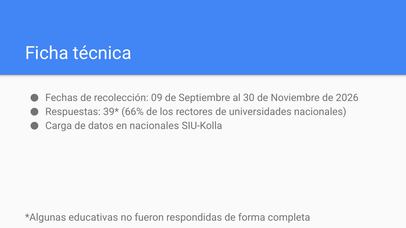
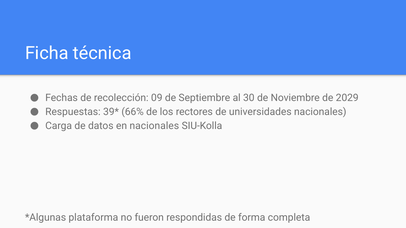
2026: 2026 -> 2029 (347, 98)
educativas: educativas -> plataforma (93, 218)
